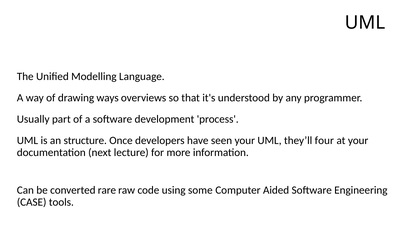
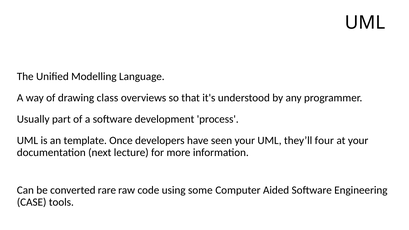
ways: ways -> class (107, 98)
structure: structure -> template (85, 141)
